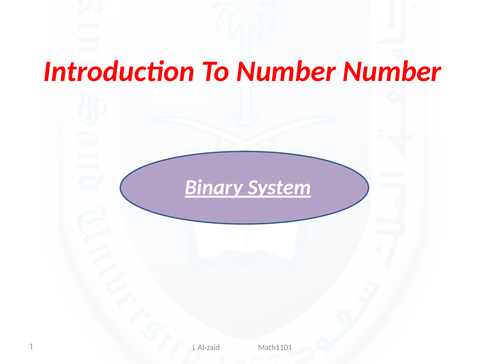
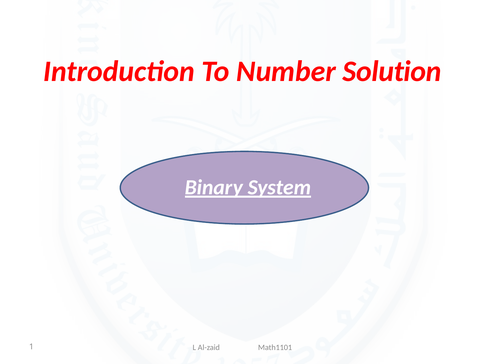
Number Number: Number -> Solution (392, 71)
